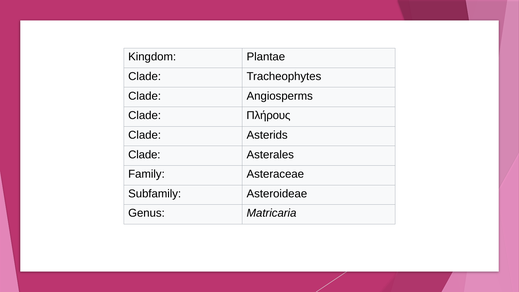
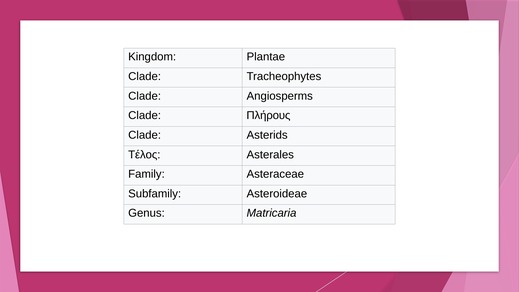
Clade: Clade -> Τέλος (144, 155)
